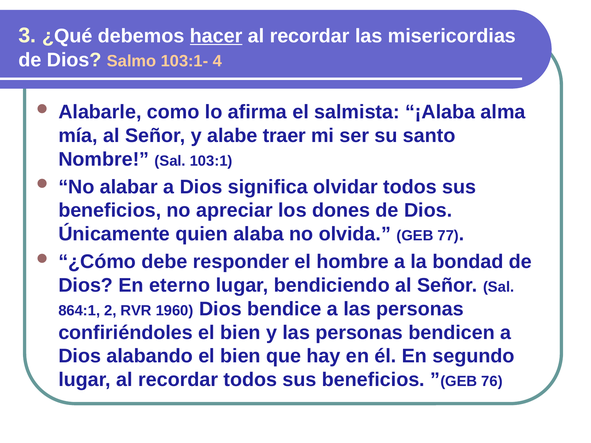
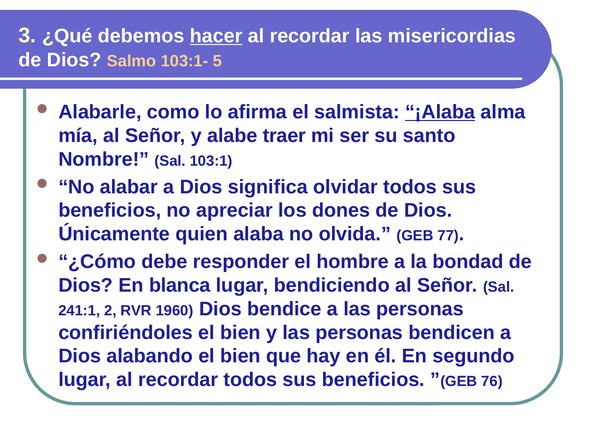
4: 4 -> 5 (217, 61)
¡Alaba underline: none -> present (440, 112)
eterno: eterno -> blanca (180, 285)
864:1: 864:1 -> 241:1 (79, 311)
